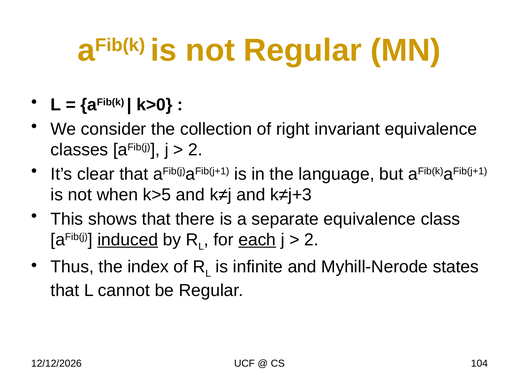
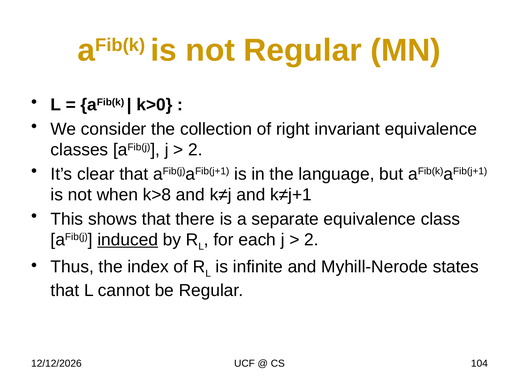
k>5: k>5 -> k>8 (157, 195)
k≠j+3: k≠j+3 -> k≠j+1 (291, 195)
each underline: present -> none (257, 240)
